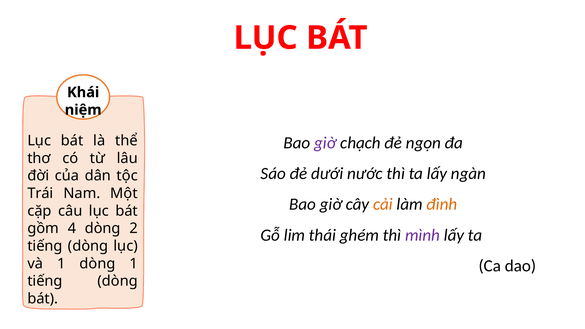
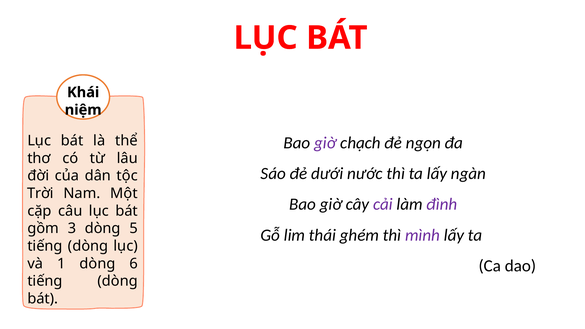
Trái: Trái -> Trời (40, 193)
cải colour: orange -> purple (383, 204)
đình colour: orange -> purple (442, 204)
4: 4 -> 3 (72, 228)
2: 2 -> 5 (134, 228)
dòng 1: 1 -> 6 (134, 264)
